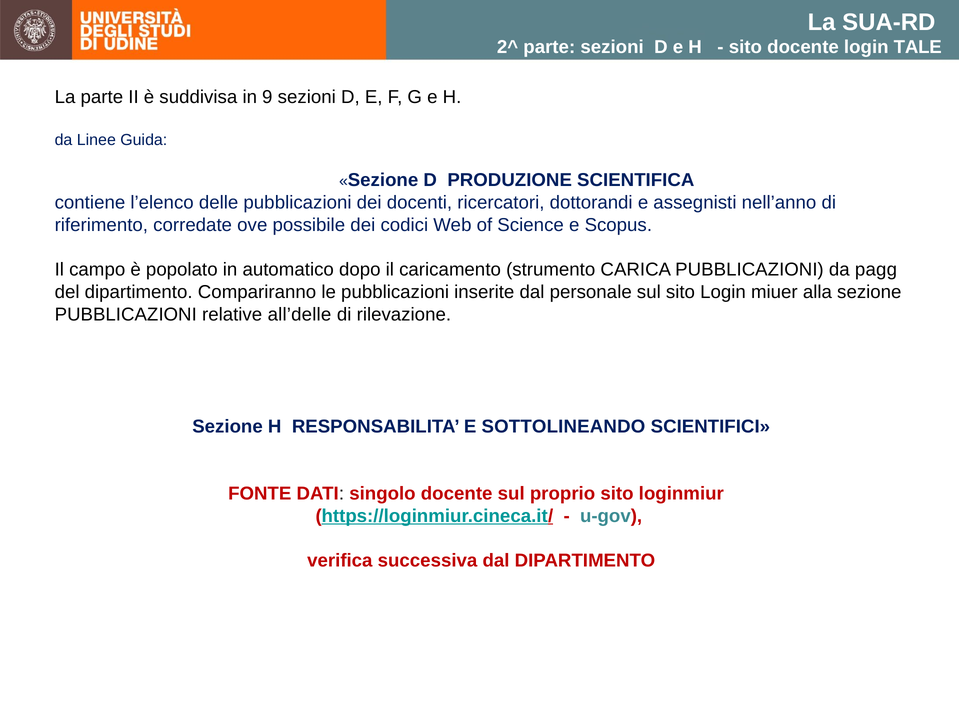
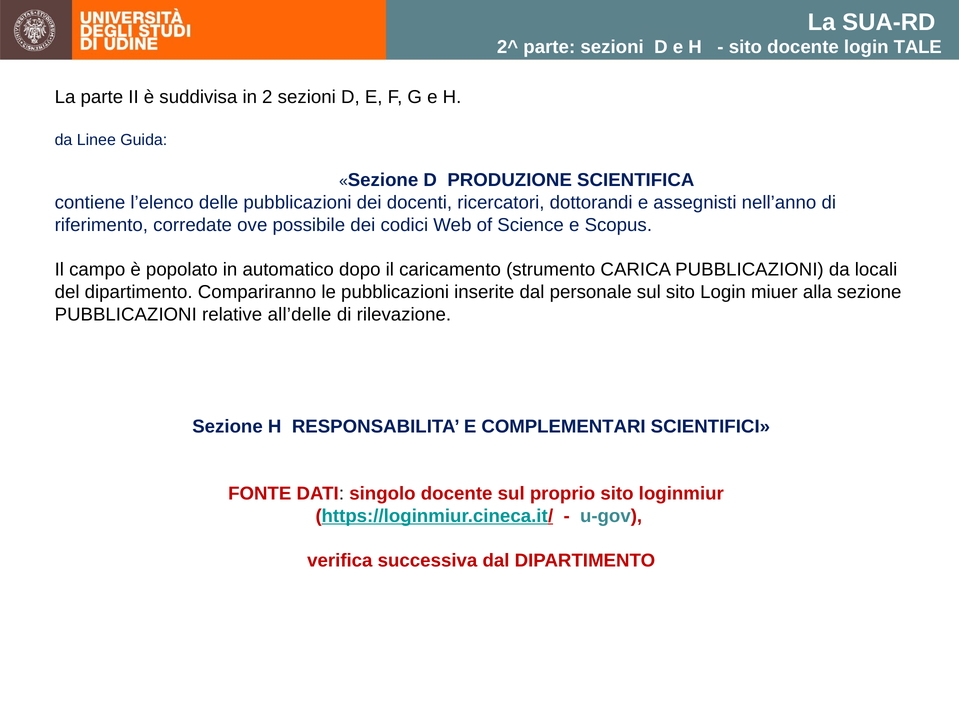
9: 9 -> 2 (267, 97)
pagg: pagg -> locali (876, 270)
SOTTOLINEANDO: SOTTOLINEANDO -> COMPLEMENTARI (564, 427)
